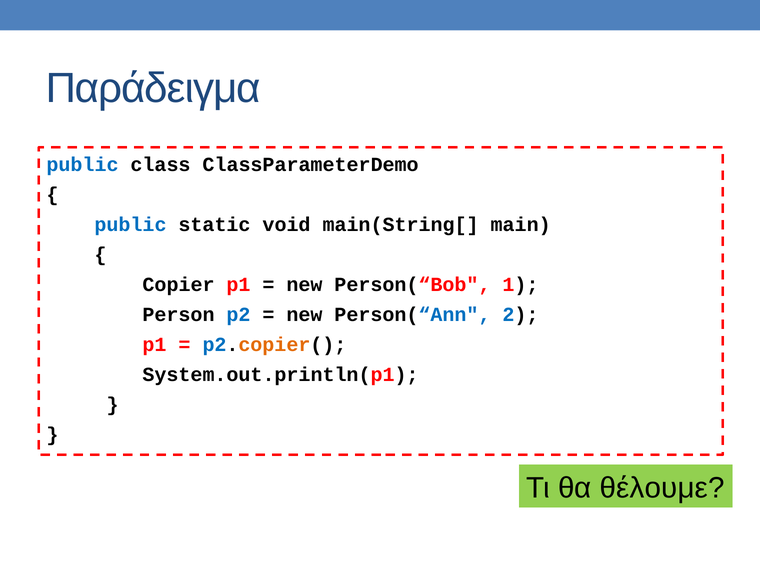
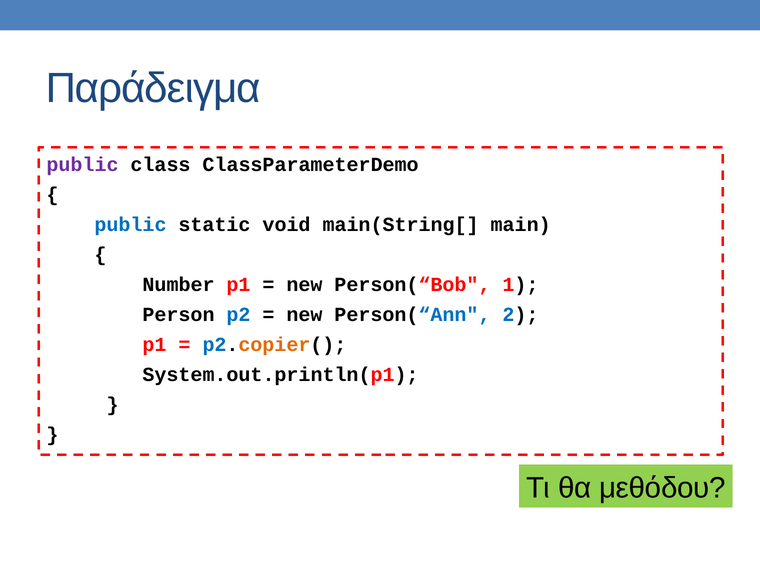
public colour: blue -> purple (83, 165)
Copier: Copier -> Number (179, 284)
θέλουμε: θέλουμε -> μεθόδου (662, 488)
